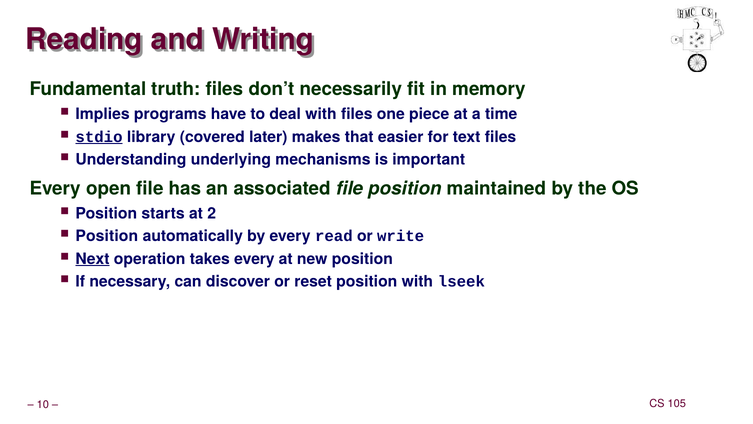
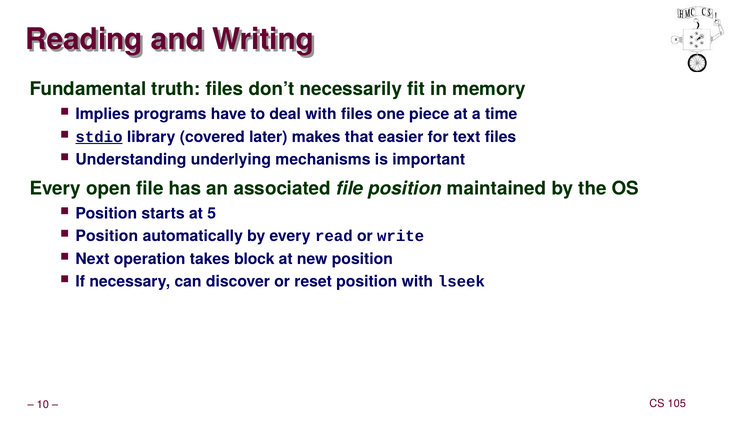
2: 2 -> 5 (212, 213)
Next underline: present -> none (92, 259)
takes every: every -> block (254, 259)
